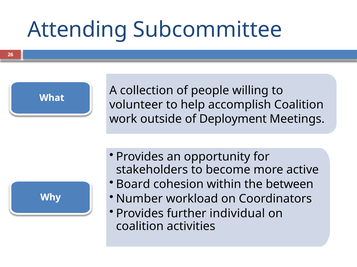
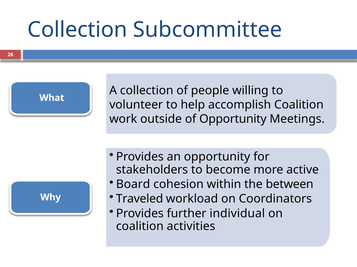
Attending: Attending -> Collection (77, 30)
of Deployment: Deployment -> Opportunity (233, 119)
Number: Number -> Traveled (140, 199)
